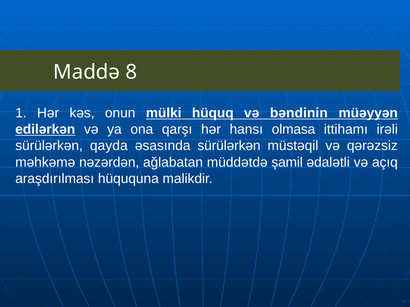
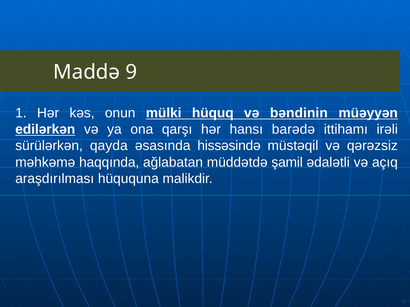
8: 8 -> 9 (131, 72)
olmasa: olmasa -> barədə (293, 130)
əsasında sürülərkən: sürülərkən -> hissəsində (229, 146)
nəzərdən: nəzərdən -> haqqında (109, 162)
